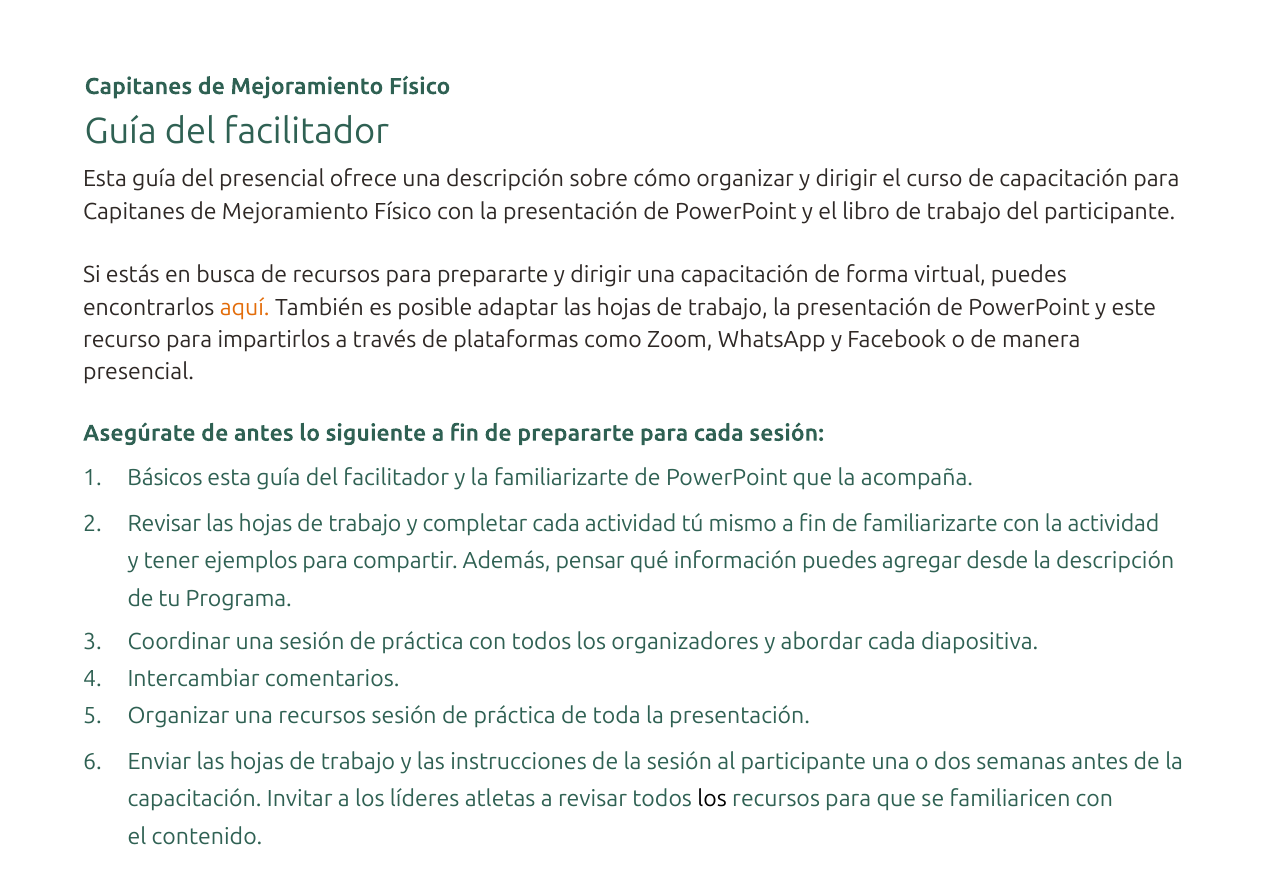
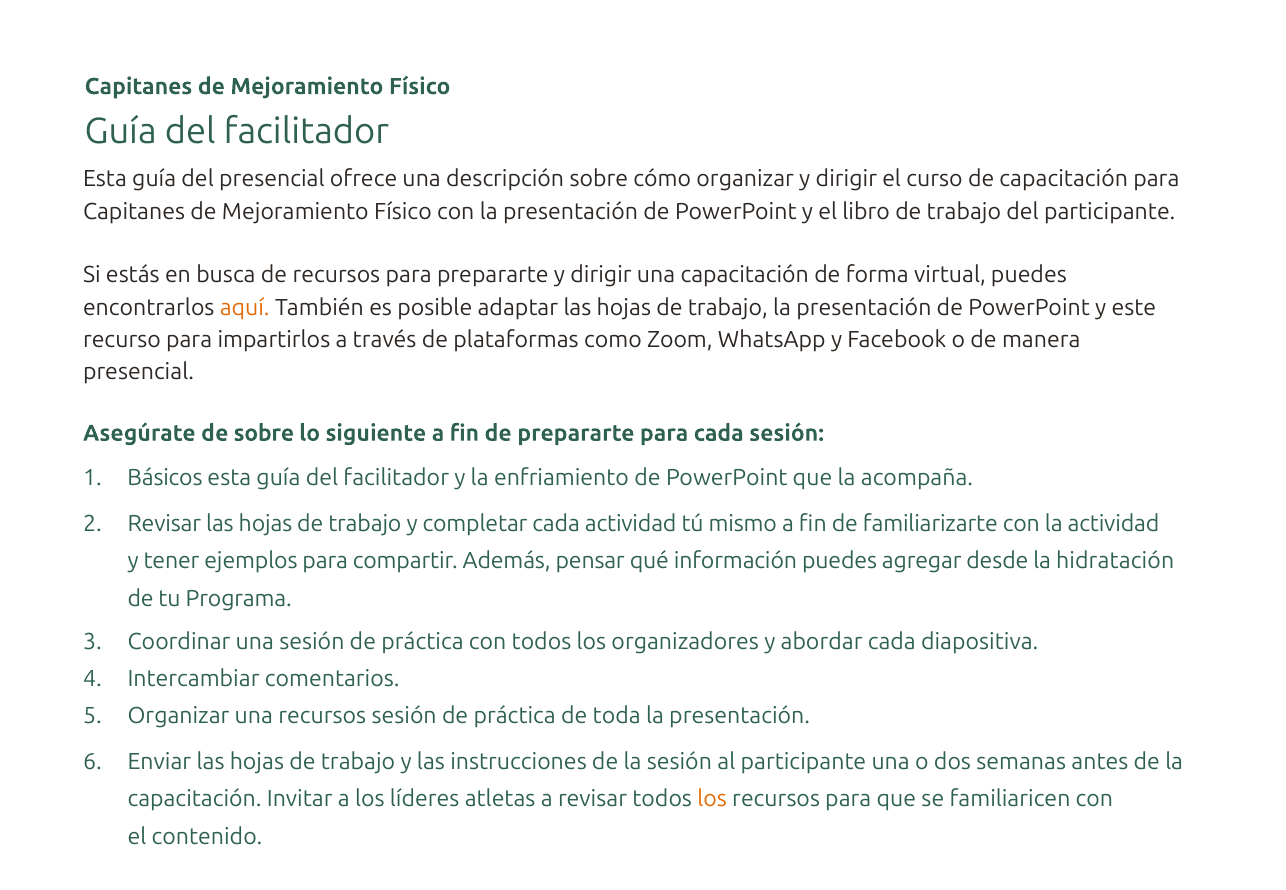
de antes: antes -> sobre (264, 433)
la familiarizarte: familiarizarte -> enfriamiento (562, 478)
la descripción: descripción -> hidratación (1115, 561)
los colour: black -> orange (712, 799)
